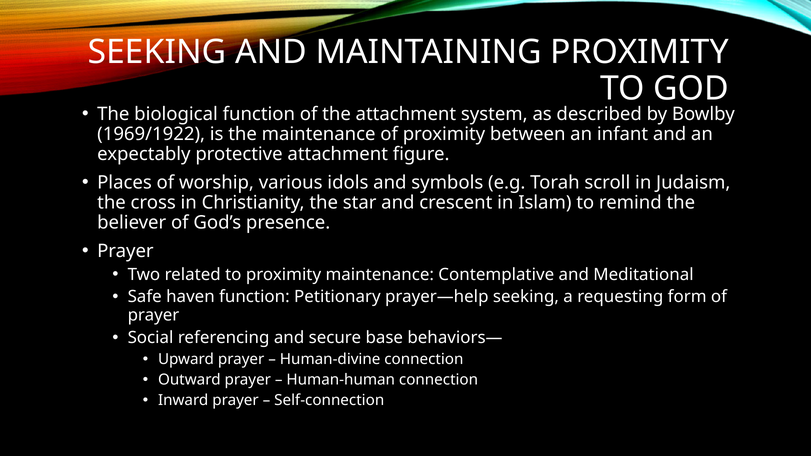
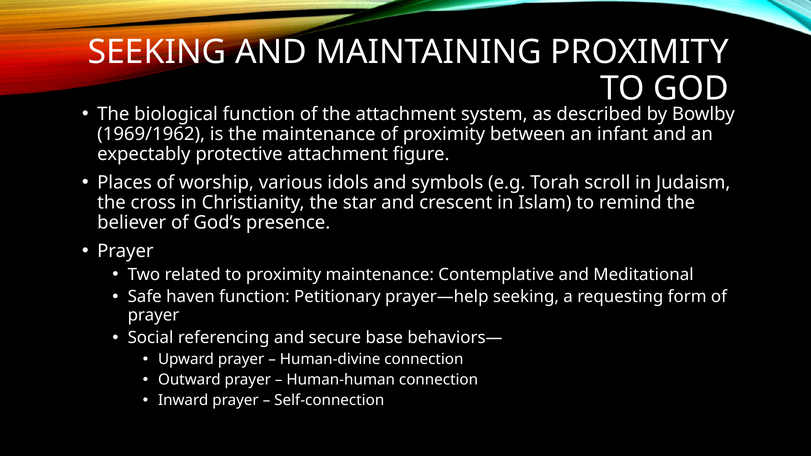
1969/1922: 1969/1922 -> 1969/1962 (151, 134)
